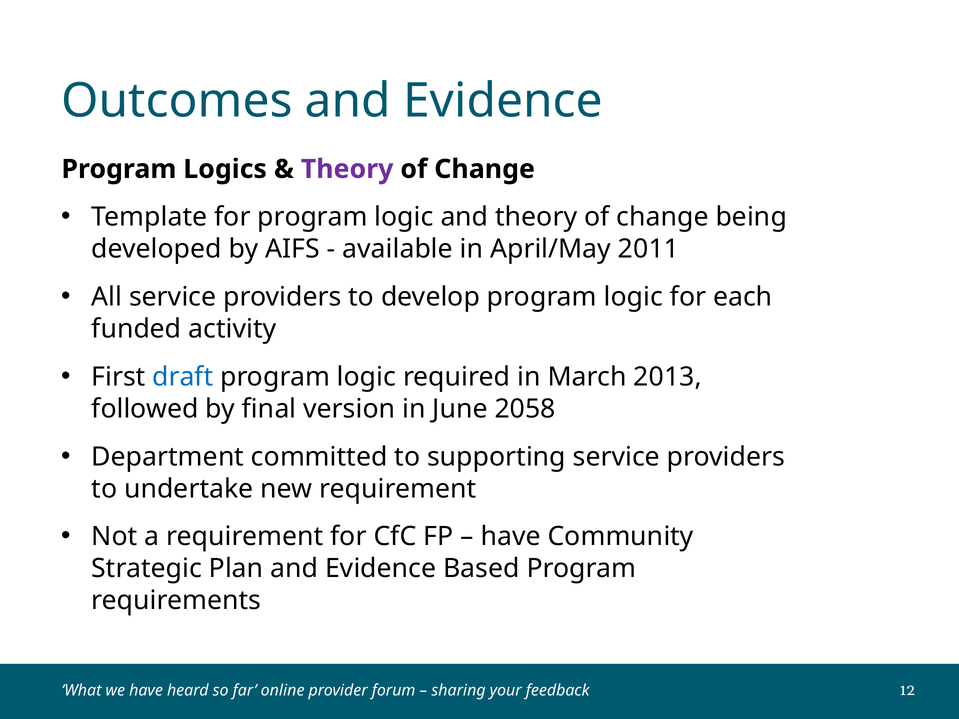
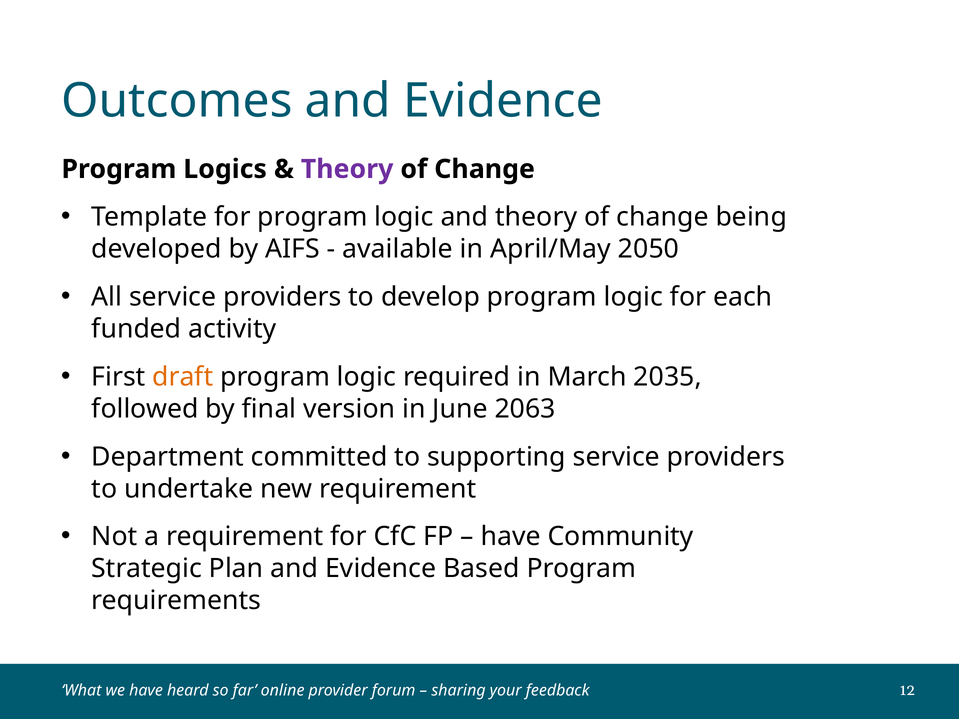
2011: 2011 -> 2050 (648, 249)
draft colour: blue -> orange (183, 377)
2013: 2013 -> 2035 (668, 377)
2058: 2058 -> 2063 (525, 409)
